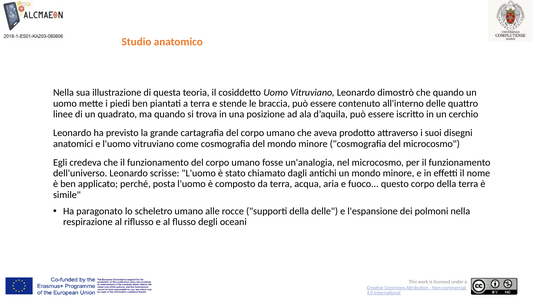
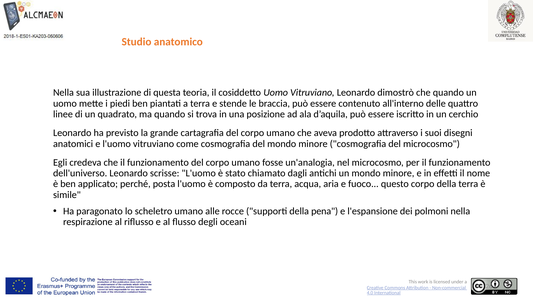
della delle: delle -> pena (325, 211)
